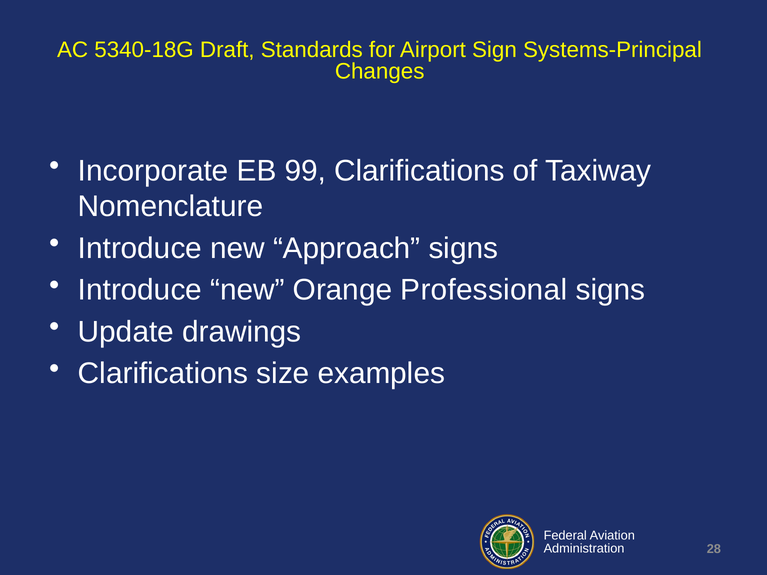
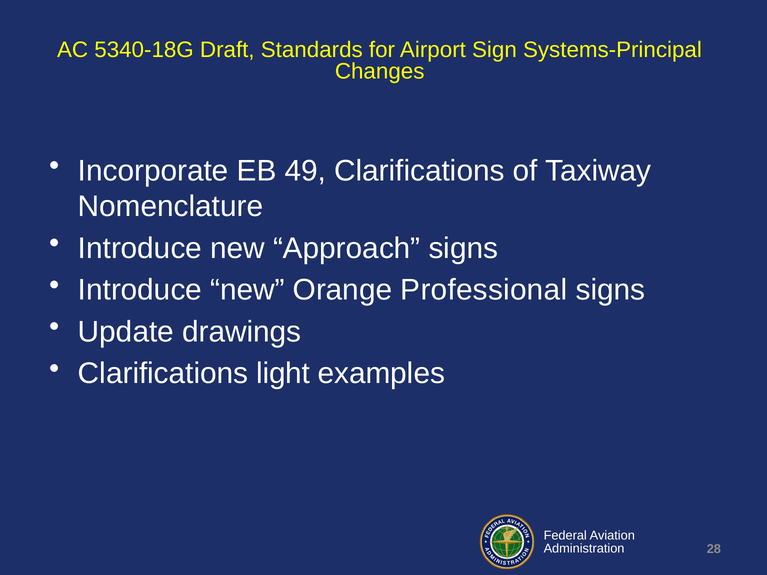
99: 99 -> 49 (305, 171)
size: size -> light (283, 374)
